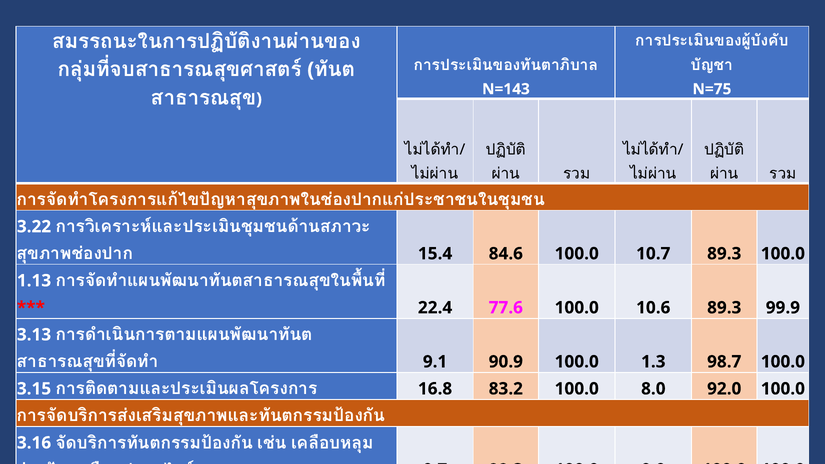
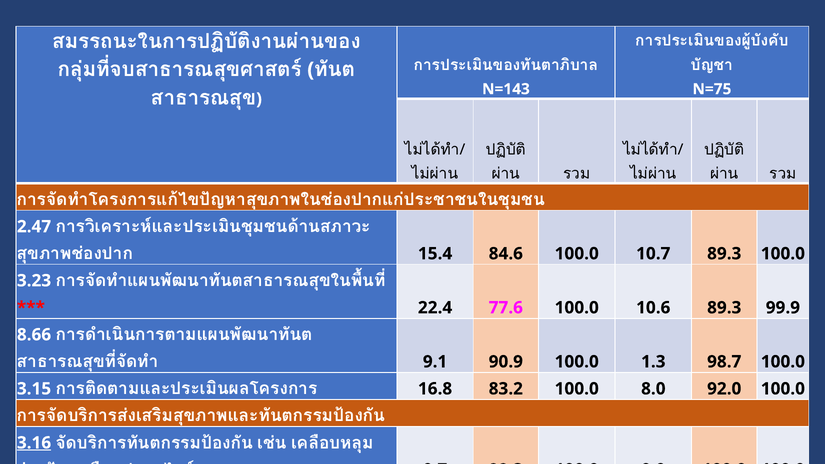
3.22: 3.22 -> 2.47 (34, 227)
1.13: 1.13 -> 3.23 (34, 281)
3.13: 3.13 -> 8.66 (34, 335)
3.16 underline: none -> present (34, 443)
